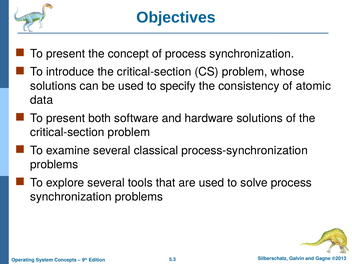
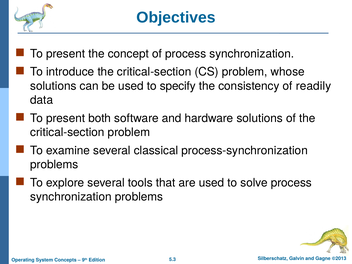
atomic: atomic -> readily (314, 86)
